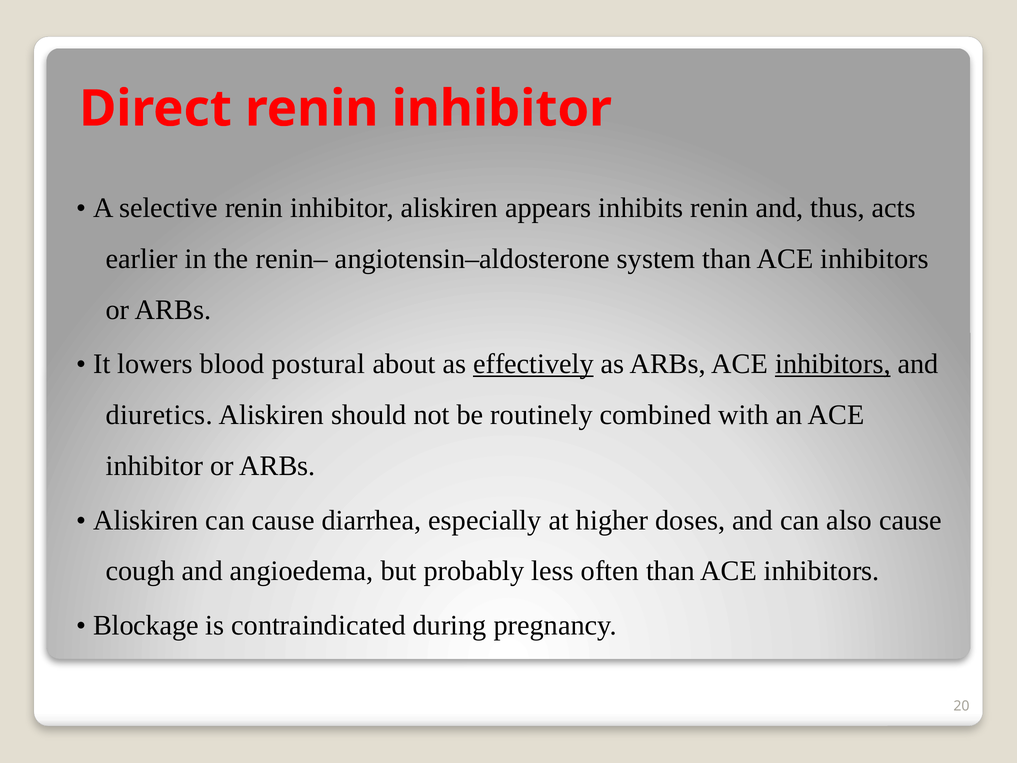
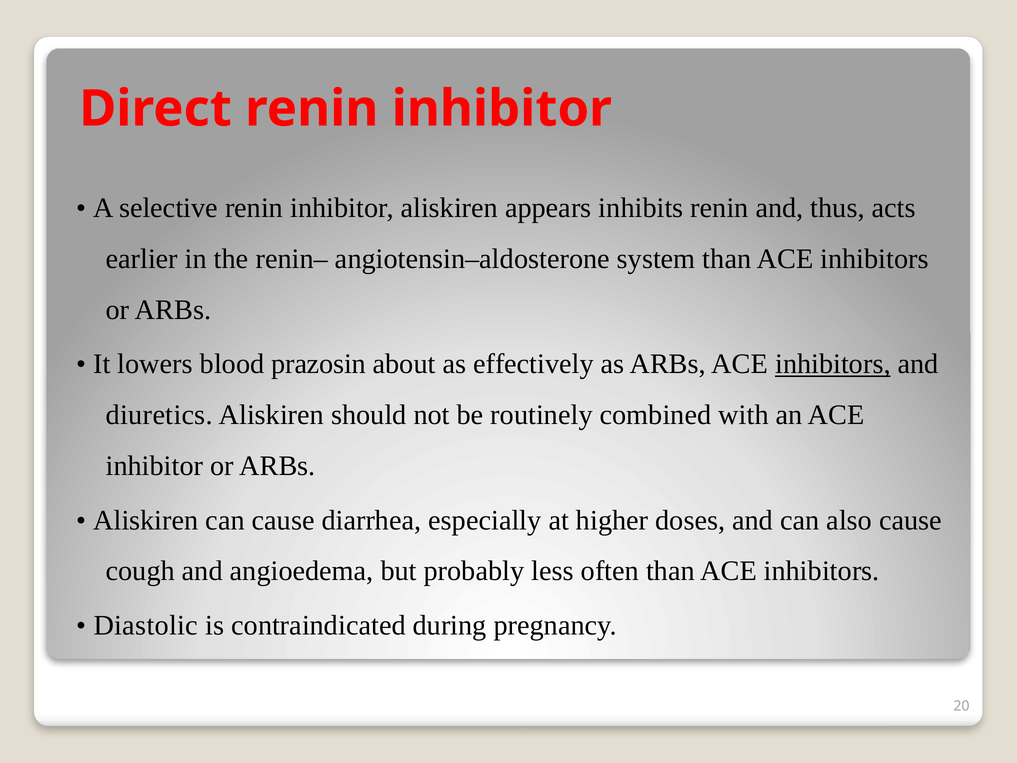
postural: postural -> prazosin (319, 364)
effectively underline: present -> none (533, 364)
Blockage: Blockage -> Diastolic (146, 625)
